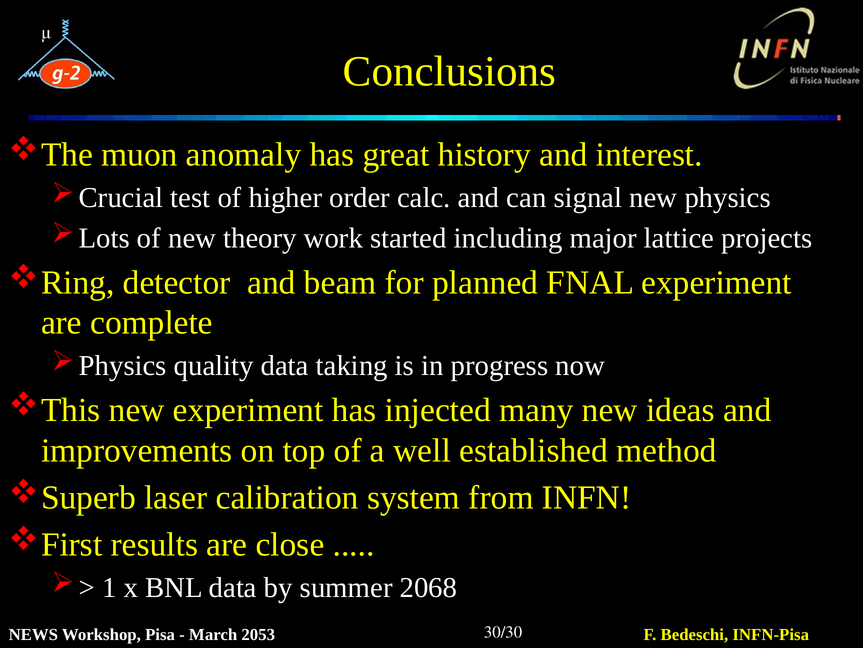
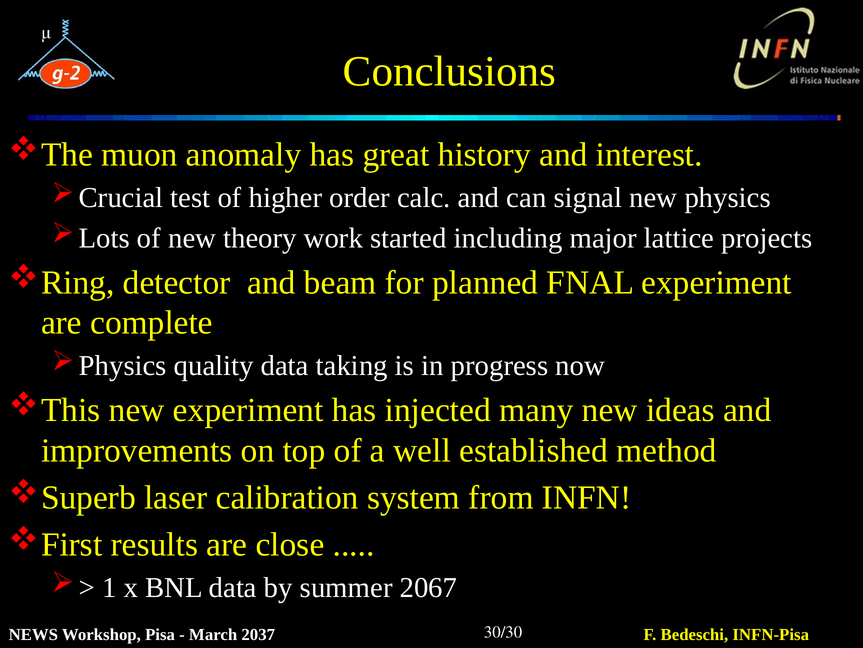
2068: 2068 -> 2067 (428, 587)
2053: 2053 -> 2037 (258, 634)
